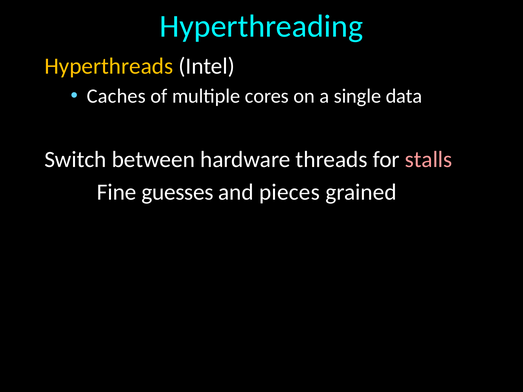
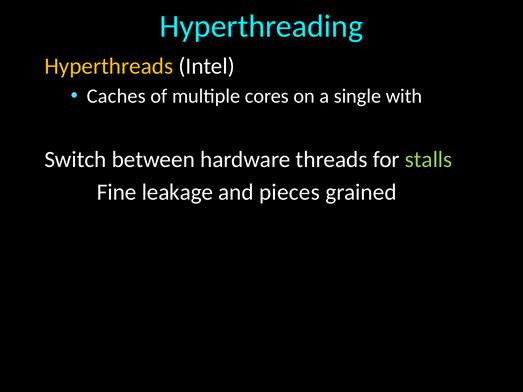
data: data -> with (404, 96)
stalls colour: pink -> light green (429, 160)
guesses: guesses -> leakage (177, 192)
